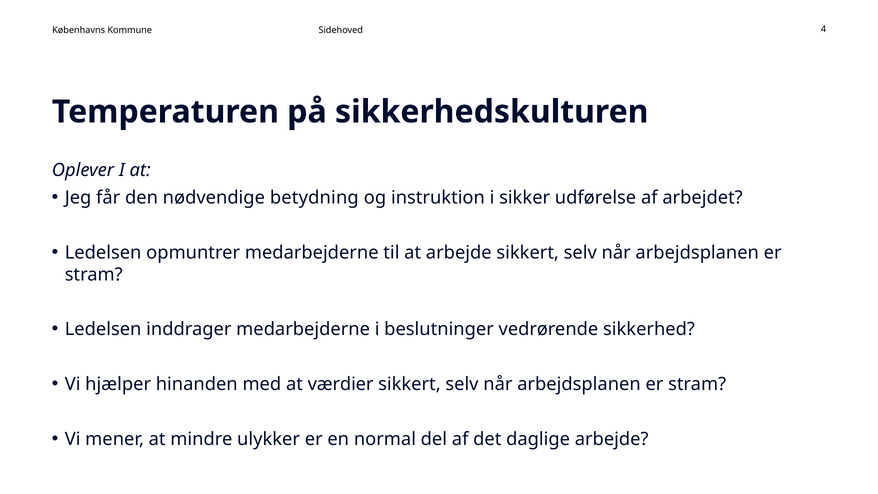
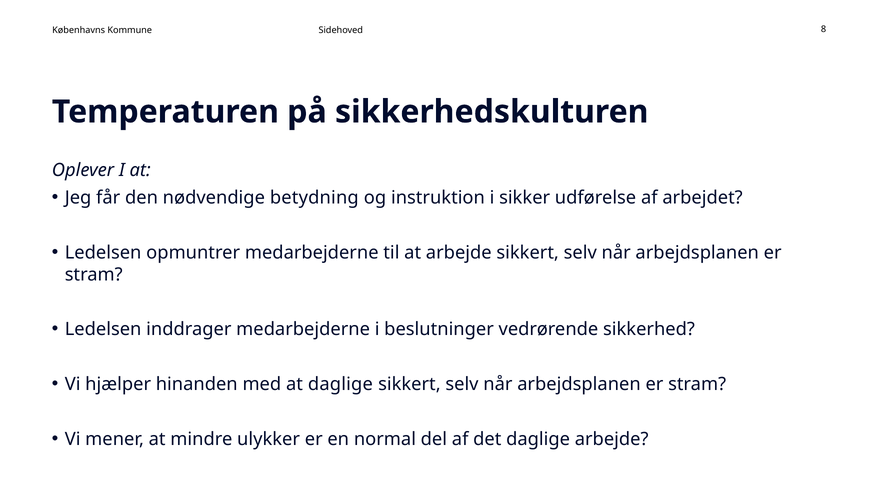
4: 4 -> 8 (824, 29)
at værdier: værdier -> daglige (340, 384)
